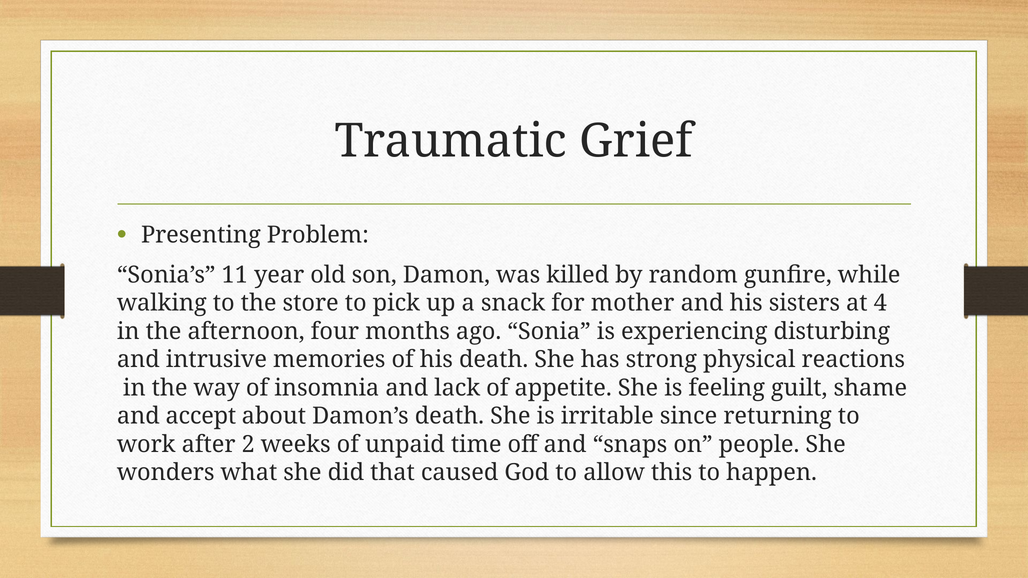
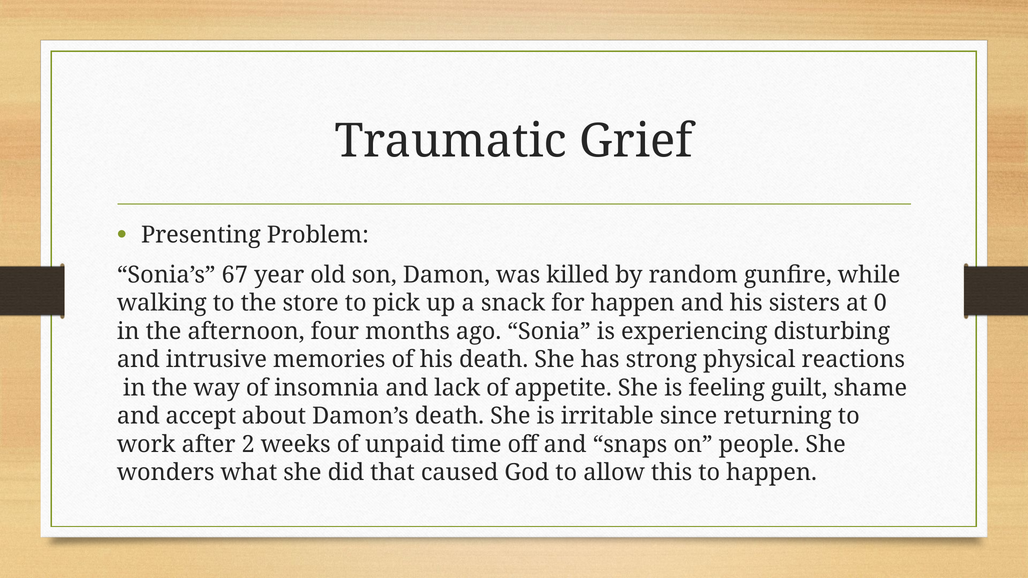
11: 11 -> 67 (235, 275)
for mother: mother -> happen (633, 303)
4: 4 -> 0 (880, 303)
